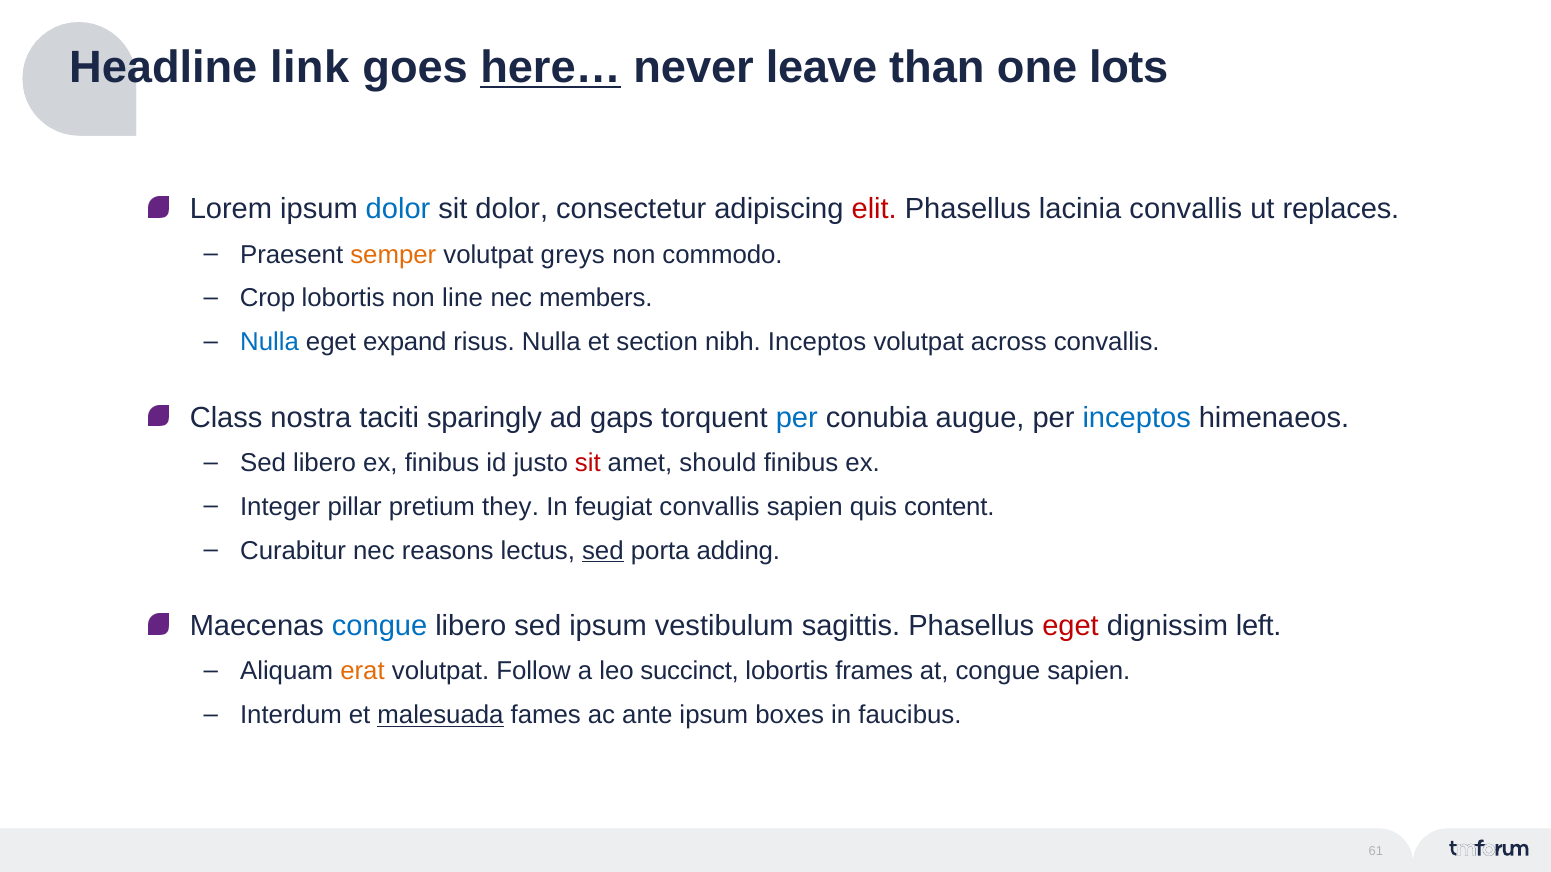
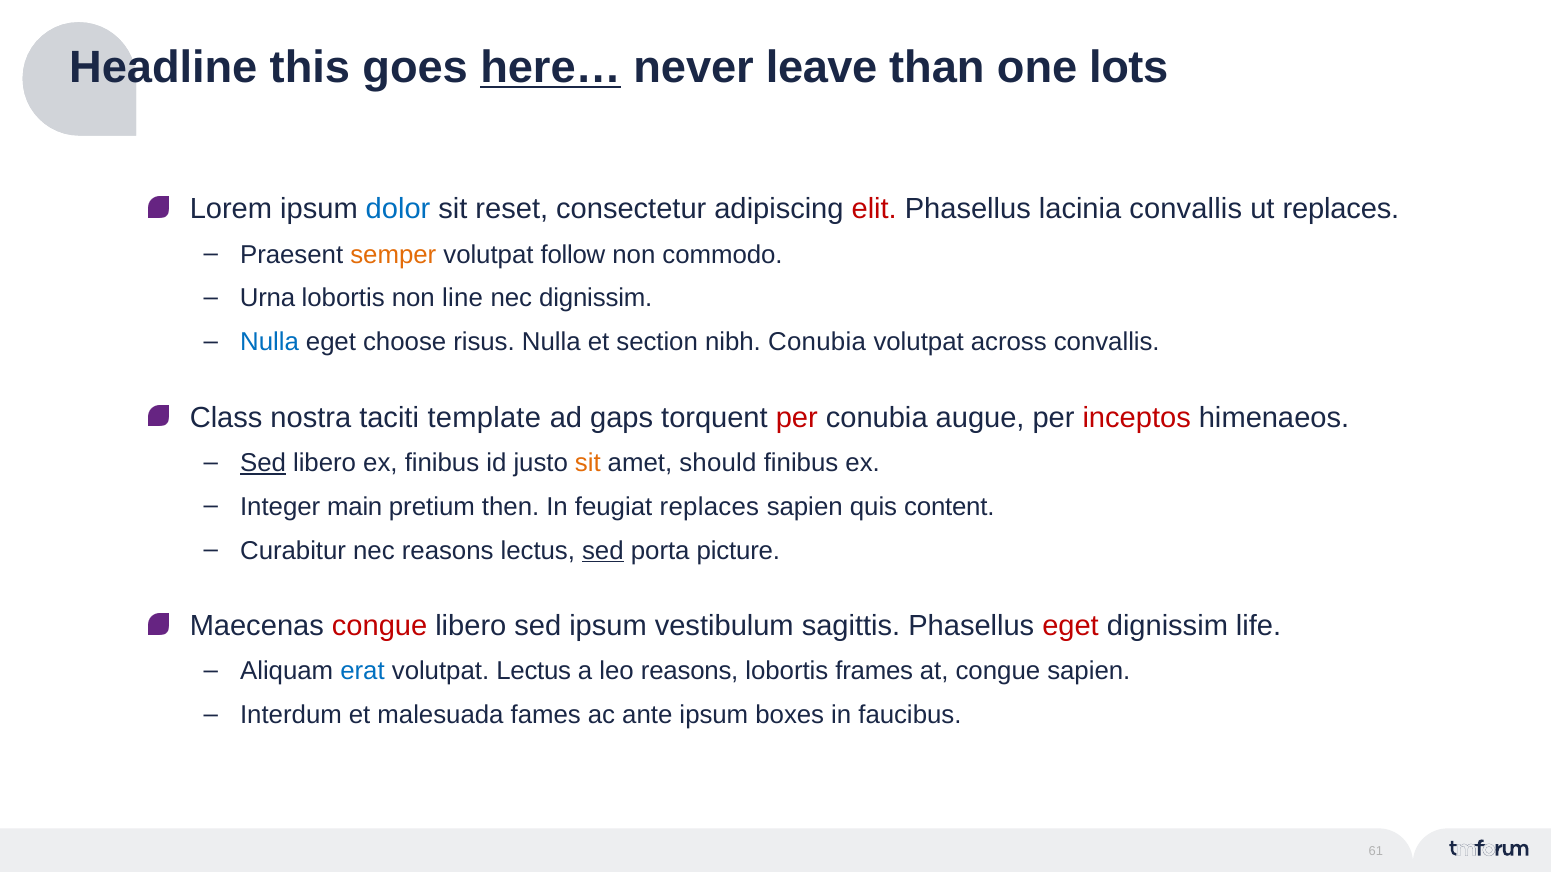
link: link -> this (310, 67)
sit dolor: dolor -> reset (512, 209)
greys: greys -> follow (573, 255)
Crop: Crop -> Urna (268, 299)
nec members: members -> dignissim (596, 299)
expand: expand -> choose (405, 342)
nibh Inceptos: Inceptos -> Conubia (817, 342)
sparingly: sparingly -> template (484, 418)
per colour: blue -> red (797, 418)
inceptos colour: blue -> red (1137, 418)
Sed underline: none -> present (263, 463)
sit colour: red -> orange (588, 463)
pillar: pillar -> main (355, 507)
they: they -> then (511, 507)
feugiat convallis: convallis -> replaces (709, 507)
adding: adding -> picture (738, 551)
congue colour: blue -> red (380, 626)
left: left -> life (1259, 626)
erat colour: orange -> blue (363, 672)
volutpat Follow: Follow -> Lectus (534, 672)
leo succinct: succinct -> reasons (690, 672)
malesuada underline: present -> none (441, 716)
